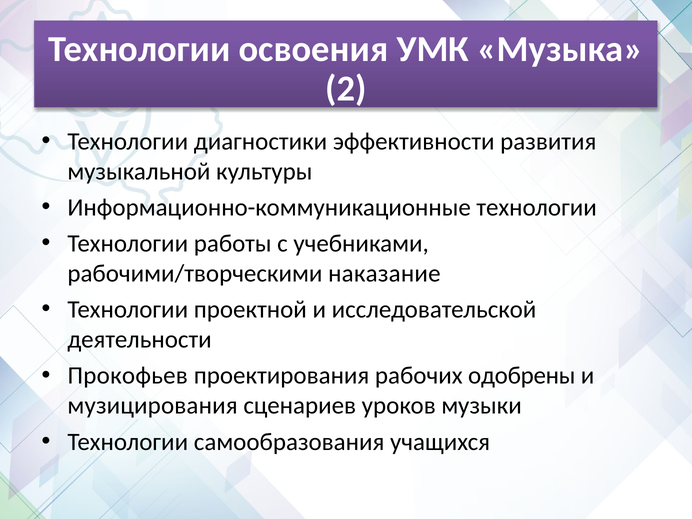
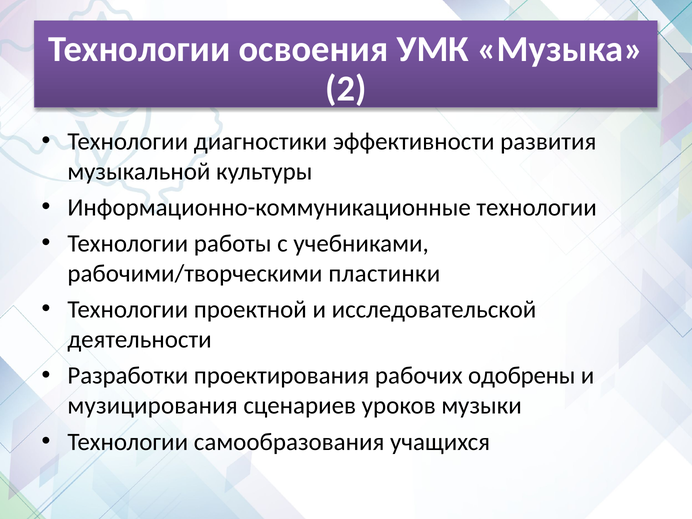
наказание: наказание -> пластинки (384, 273)
Прокофьев: Прокофьев -> Разработки (128, 376)
